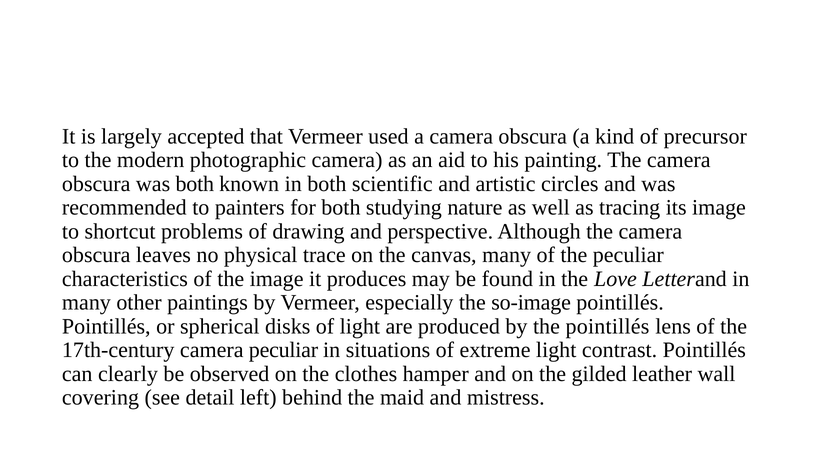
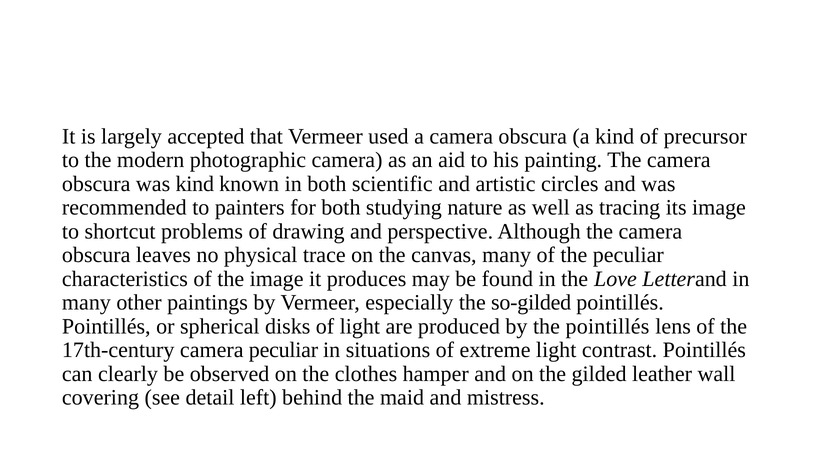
was both: both -> kind (195, 184)
so-image: so-image -> so-gilded (531, 303)
